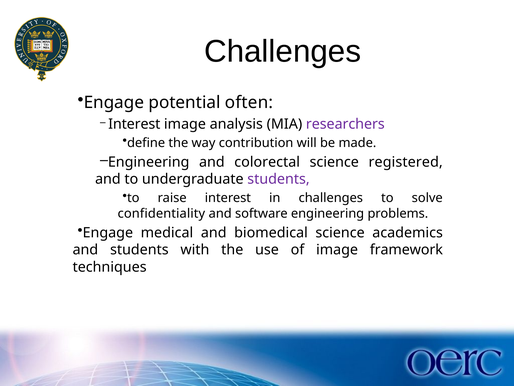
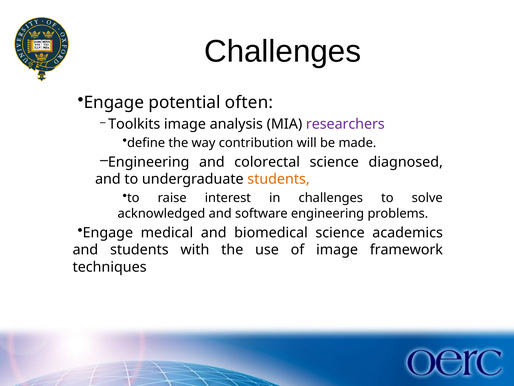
Interest: Interest -> Toolkits (134, 124)
registered: registered -> diagnosed (406, 162)
students colour: purple -> orange (279, 179)
confidentiality: confidentiality -> acknowledged (161, 213)
